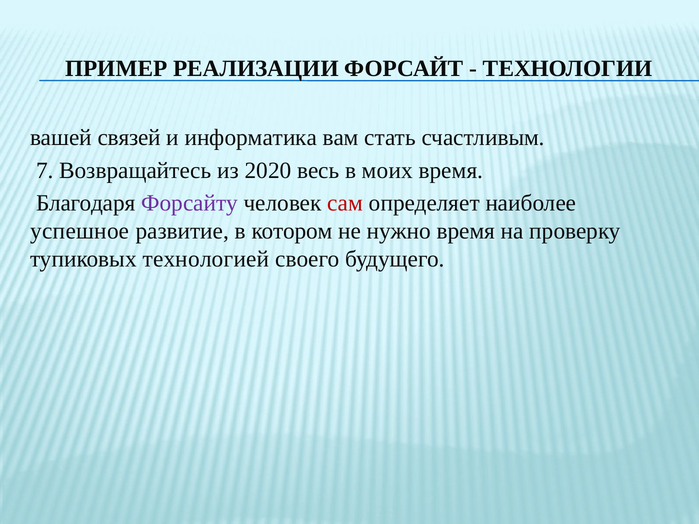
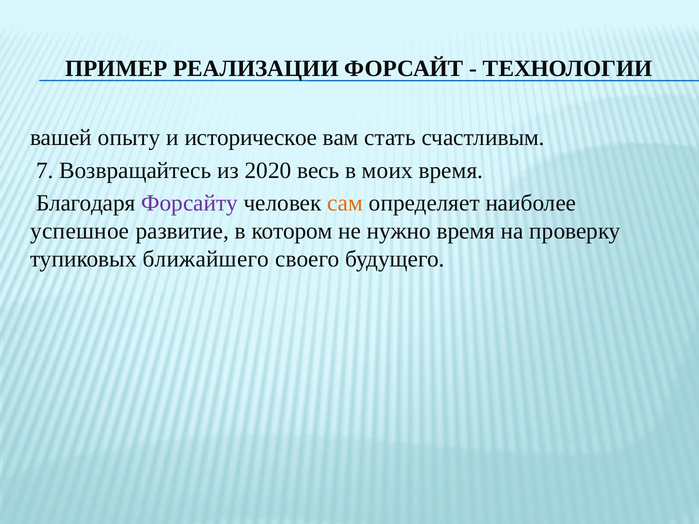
связей: связей -> опыту (129, 138)
информатика: информатика -> историческое (251, 138)
сам colour: red -> orange (345, 203)
технологией: технологией -> ближайшего (206, 259)
